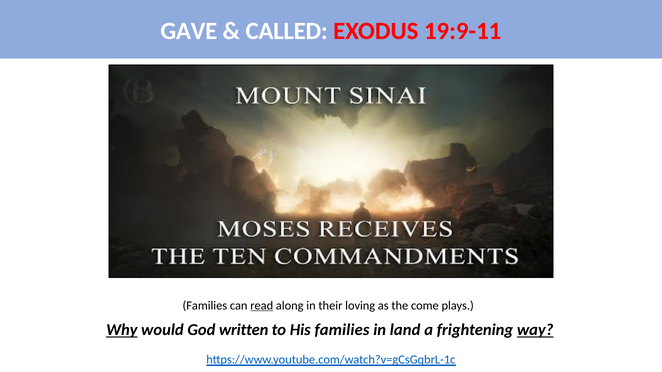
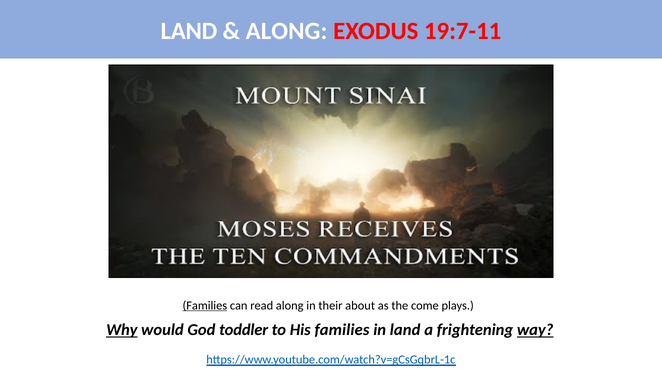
GAVE: GAVE -> LAND (189, 31)
CALLED: CALLED -> ALONG (286, 31)
19:9-11: 19:9-11 -> 19:7-11 (463, 31)
Families underline: none -> present (205, 306)
read underline: present -> none (262, 306)
loving: loving -> about (360, 306)
written: written -> toddler (244, 330)
